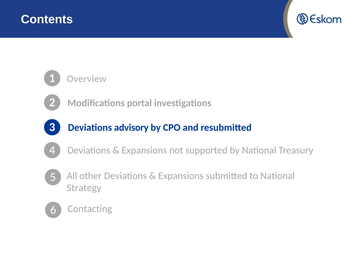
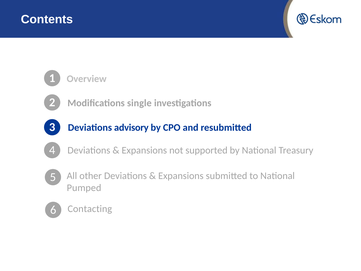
portal: portal -> single (139, 103)
Strategy: Strategy -> Pumped (84, 188)
